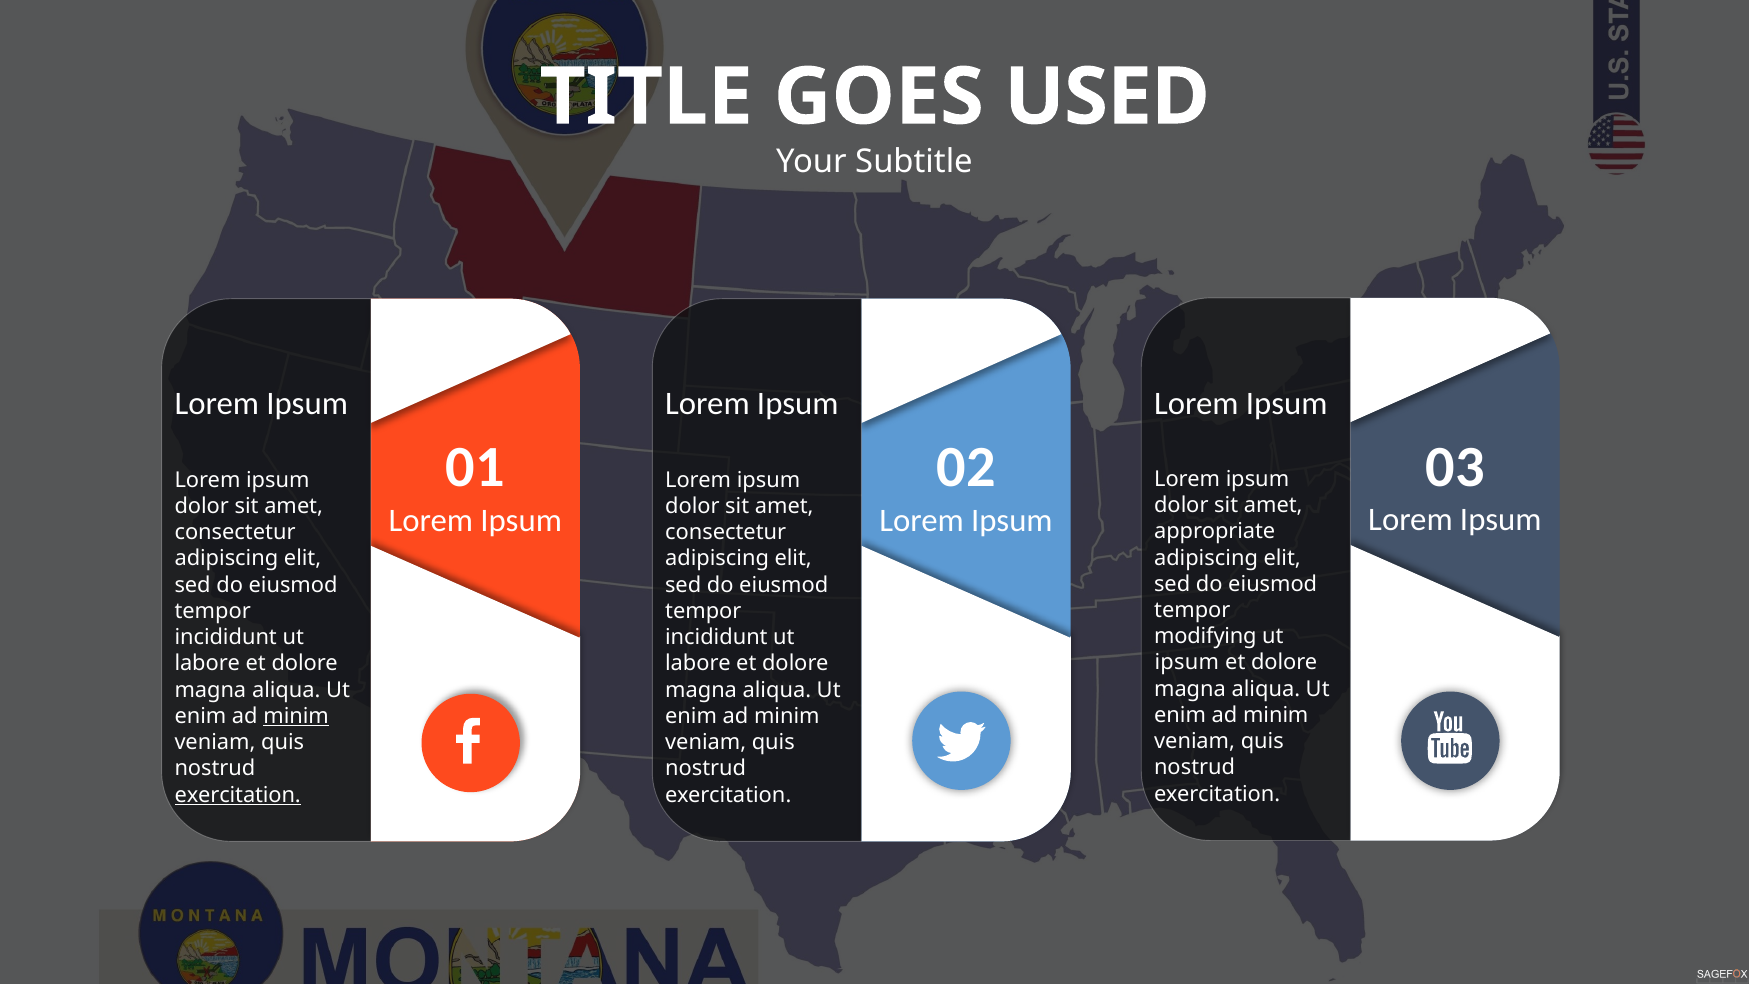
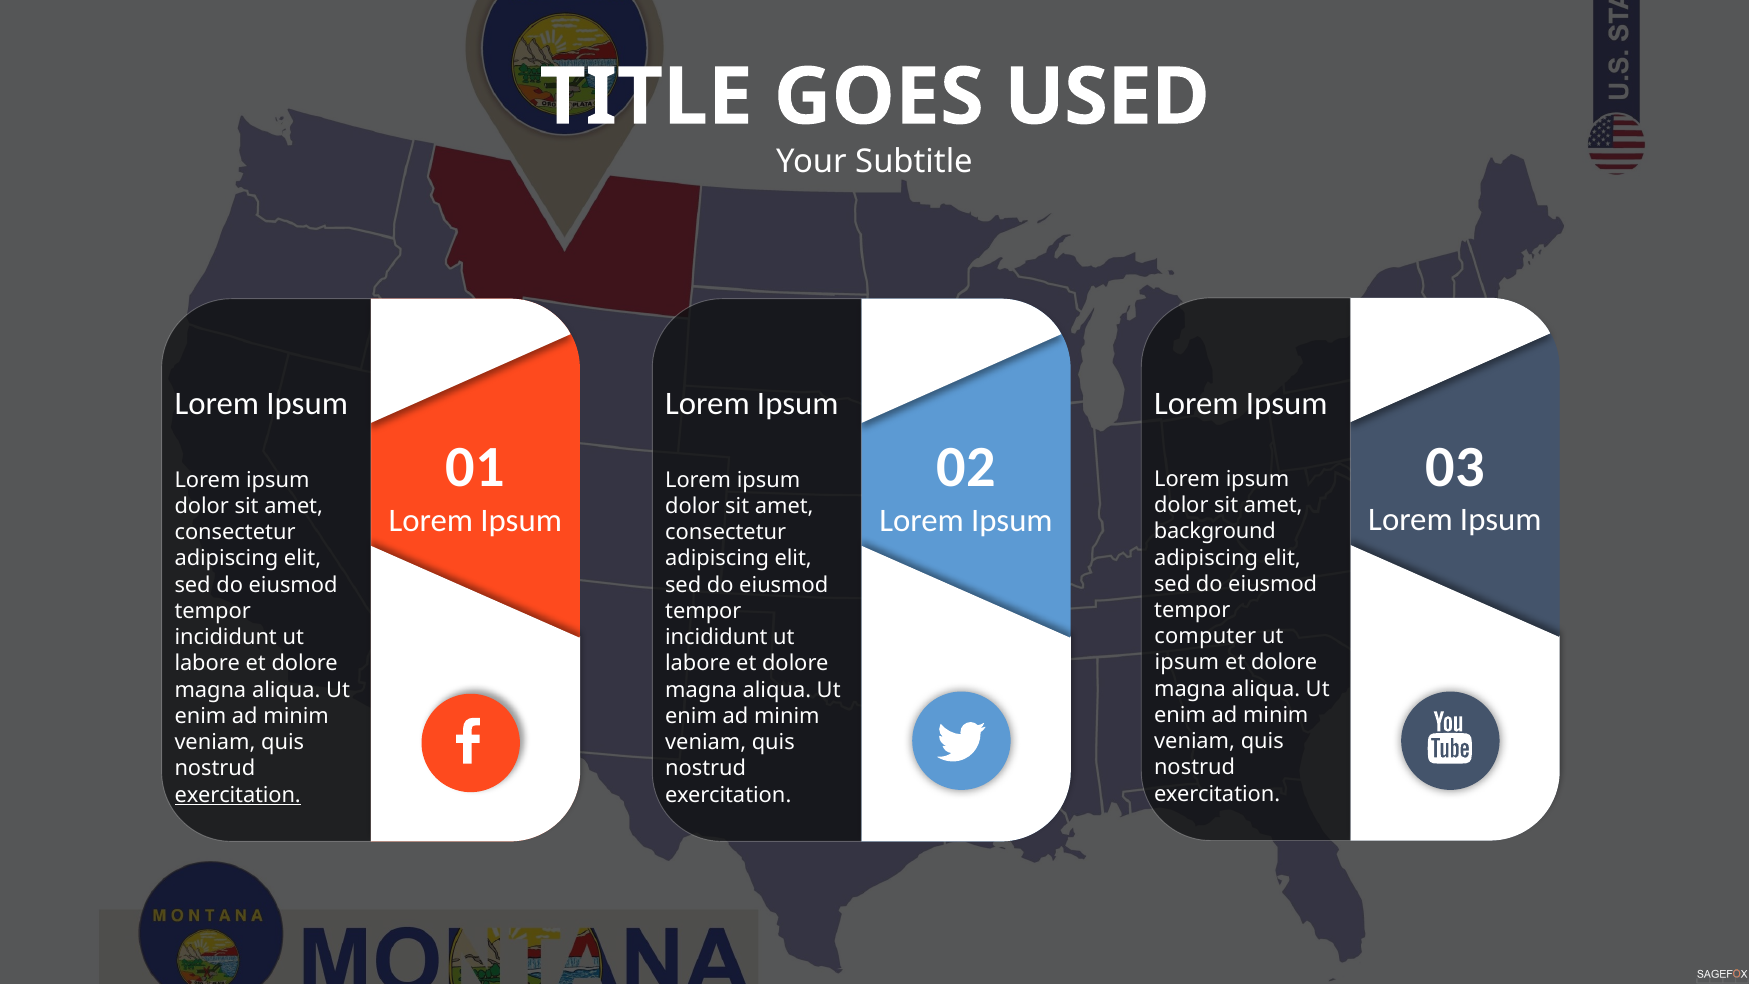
appropriate: appropriate -> background (1215, 531)
modifying: modifying -> computer (1205, 636)
minim underline: present -> none (296, 716)
